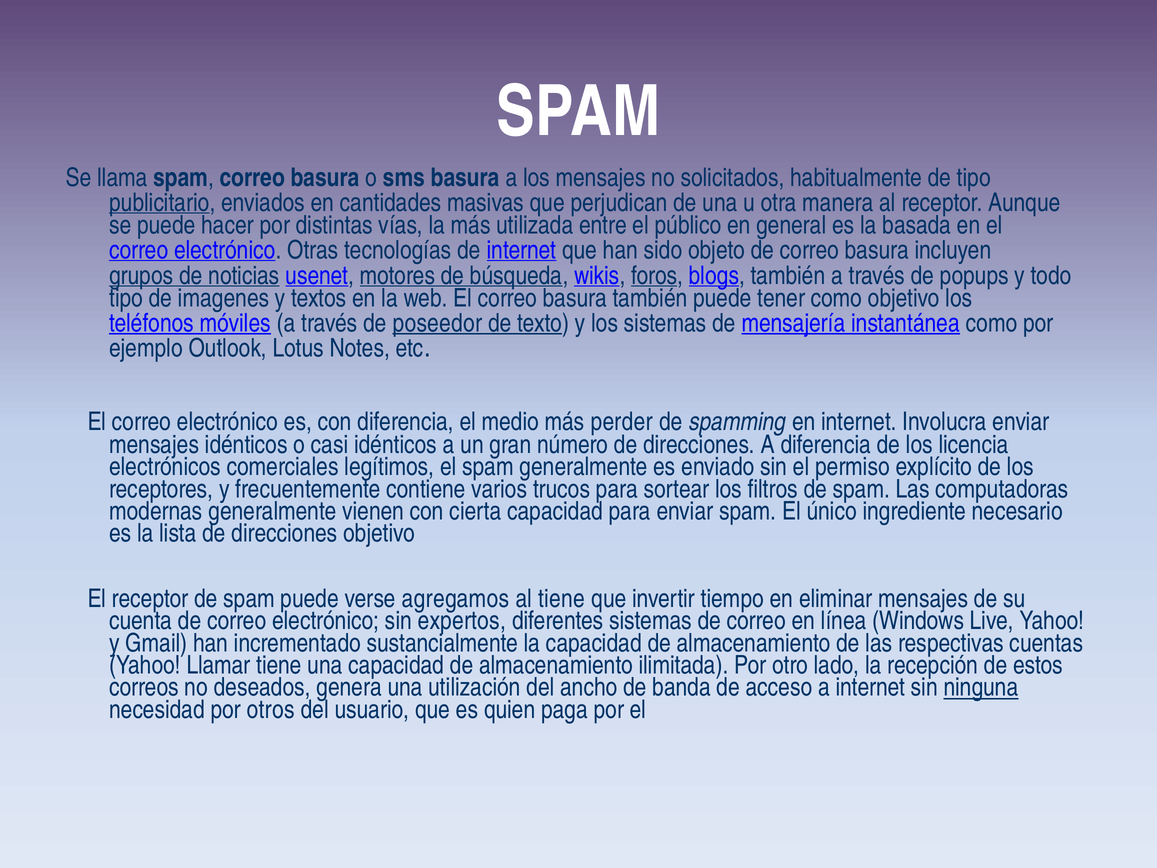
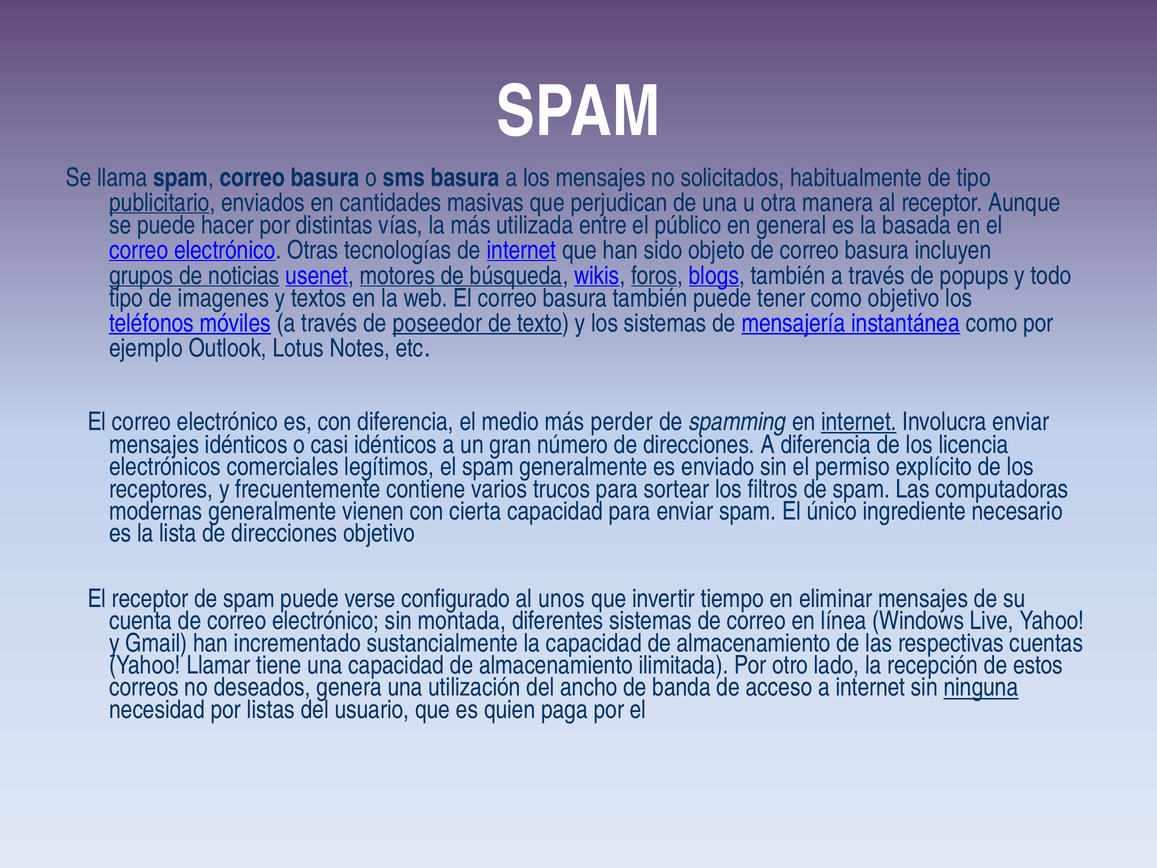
internet underline: none -> present (859, 422)
agregamos: agregamos -> configurado (456, 599)
al tiene: tiene -> unos (562, 599)
expertos: expertos -> montada (462, 621)
otros: otros -> listas (271, 710)
